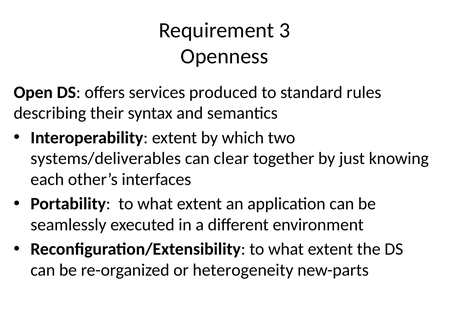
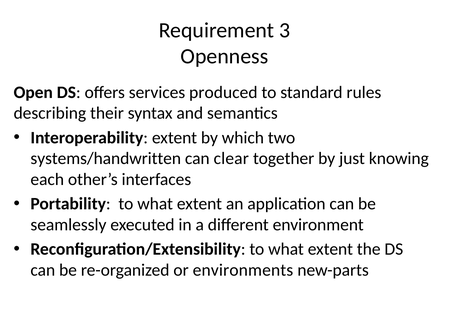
systems/deliverables: systems/deliverables -> systems/handwritten (106, 159)
heterogeneity: heterogeneity -> environments (243, 271)
